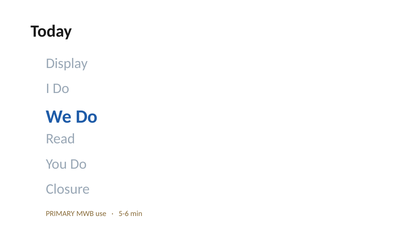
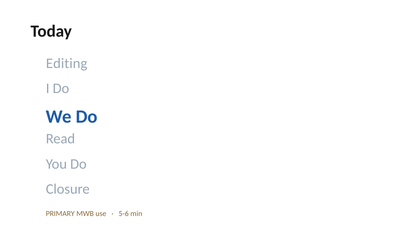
Display: Display -> Editing (67, 63)
